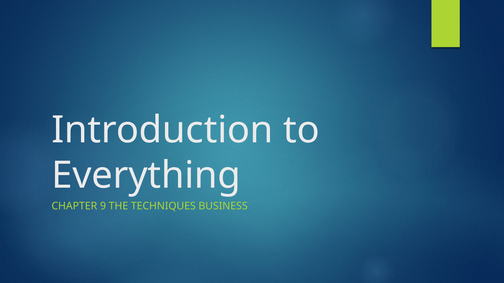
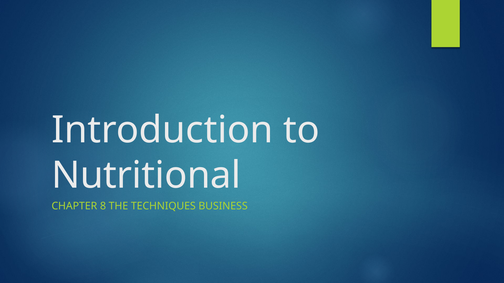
Everything: Everything -> Nutritional (146, 176)
9: 9 -> 8 (103, 206)
